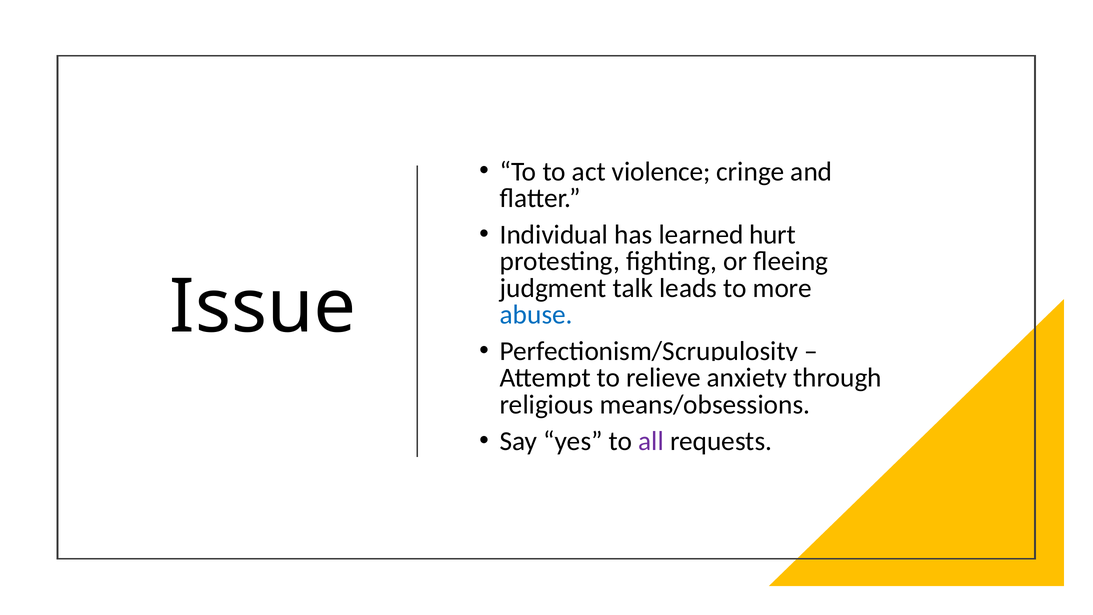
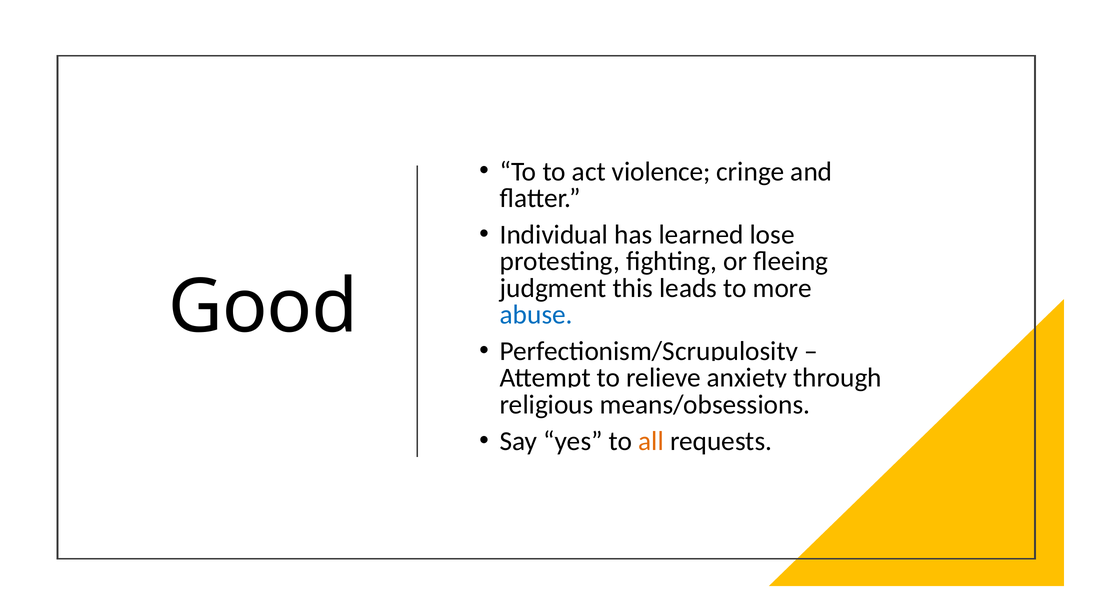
hurt: hurt -> lose (772, 235)
talk: talk -> this (633, 288)
Issue: Issue -> Good (263, 307)
all colour: purple -> orange (651, 441)
